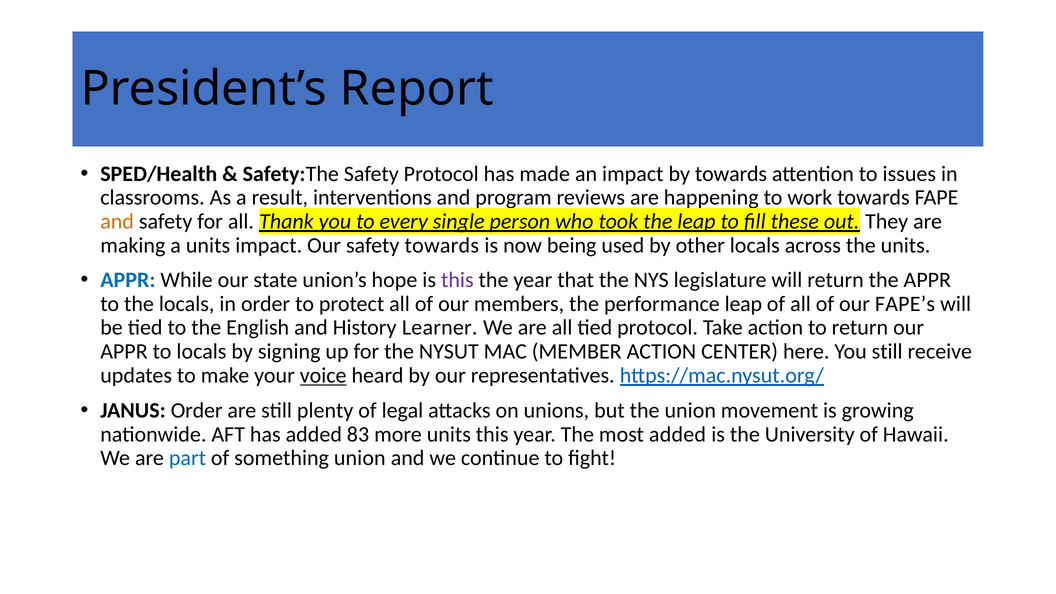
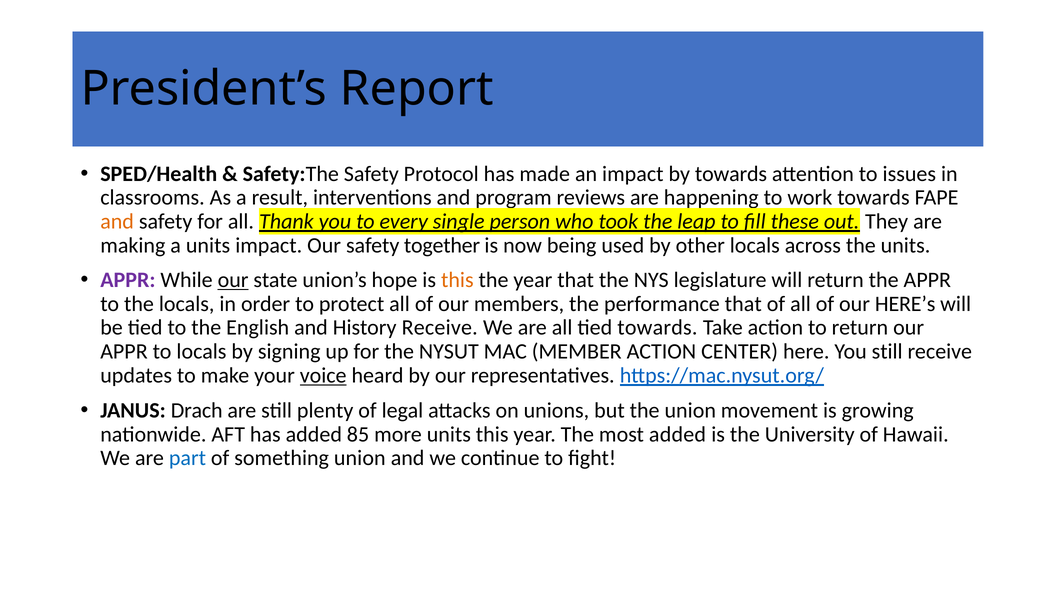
safety towards: towards -> together (442, 245)
APPR colour: blue -> purple (128, 280)
our underline: none -> present (233, 280)
this colour: purple -> orange (457, 280)
performance leap: leap -> that (743, 304)
FAPE’s: FAPE’s -> HERE’s (905, 304)
History Learner: Learner -> Receive (440, 328)
tied protocol: protocol -> towards (657, 328)
JANUS Order: Order -> Drach (197, 410)
83: 83 -> 85 (358, 434)
